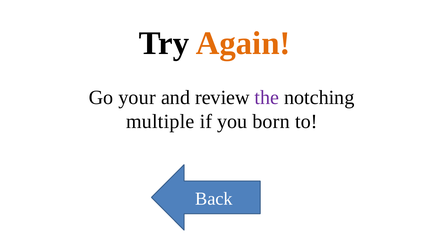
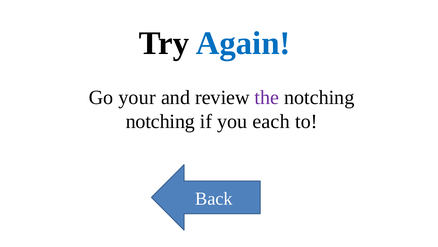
Again colour: orange -> blue (243, 43)
multiple: multiple -> notching (160, 121)
born: born -> each (271, 121)
